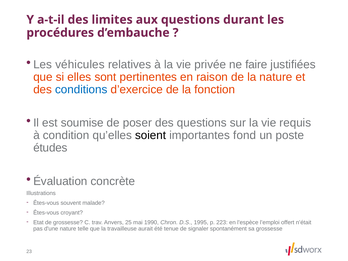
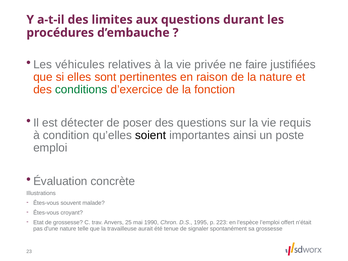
conditions colour: blue -> green (81, 90)
soumise: soumise -> détecter (82, 123)
fond: fond -> ainsi (245, 135)
études: études -> emploi (50, 148)
